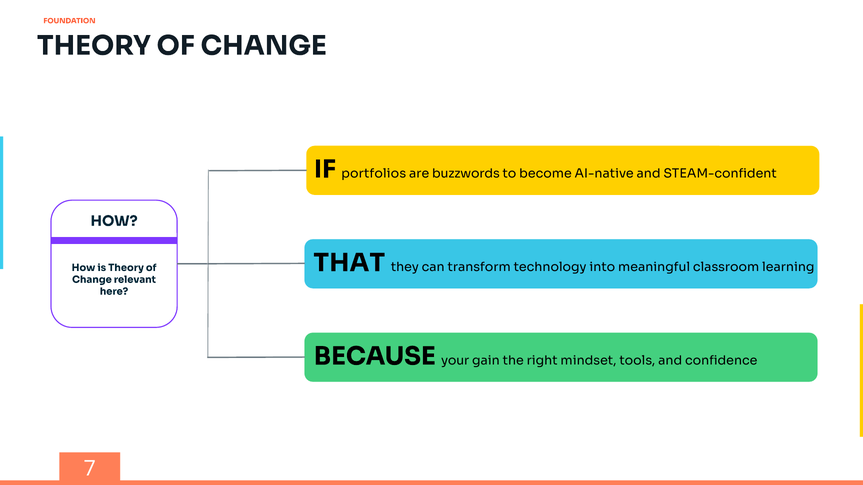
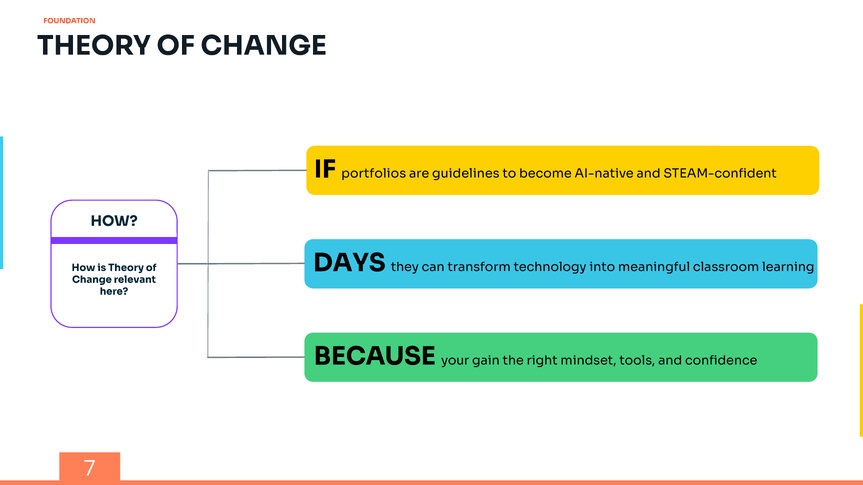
buzzwords: buzzwords -> guidelines (466, 174)
THAT: THAT -> DAYS (349, 263)
